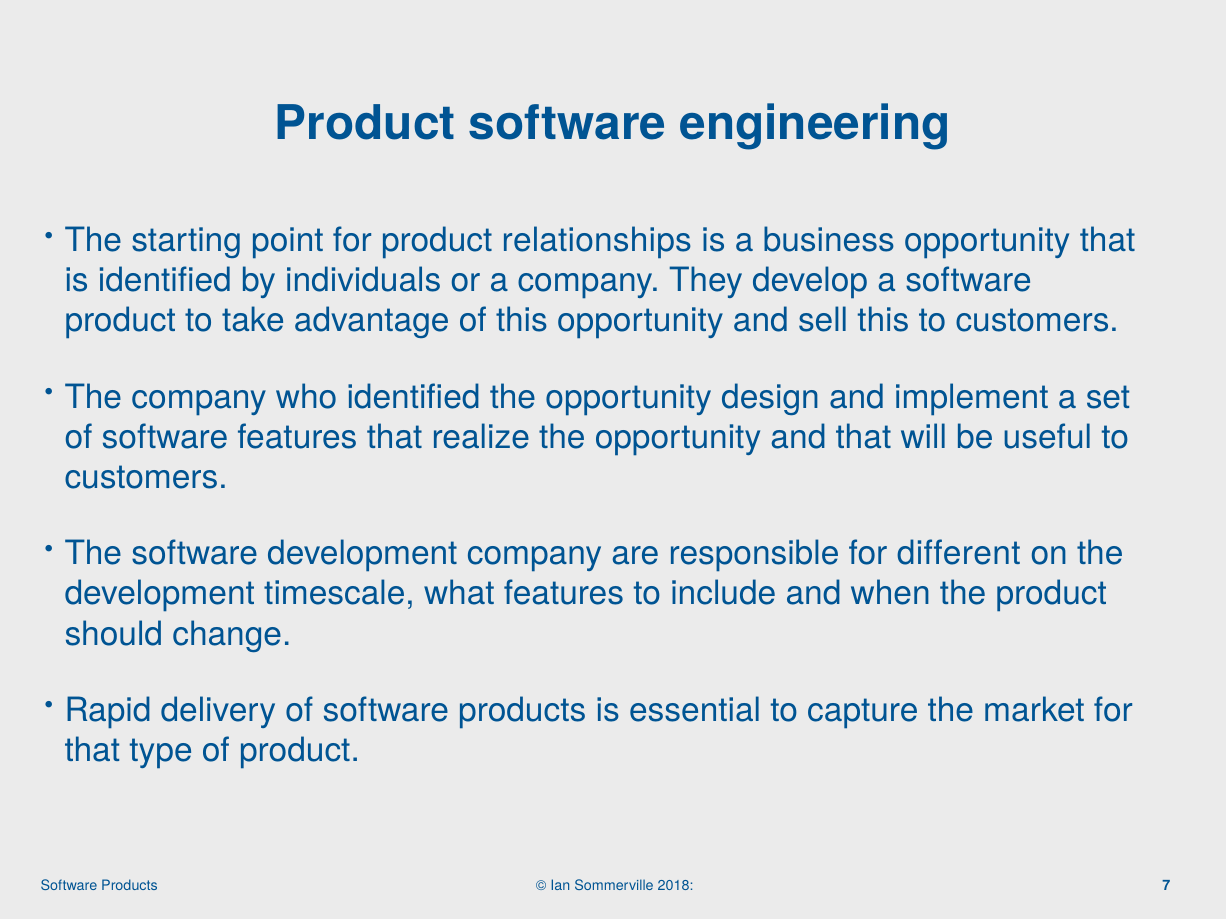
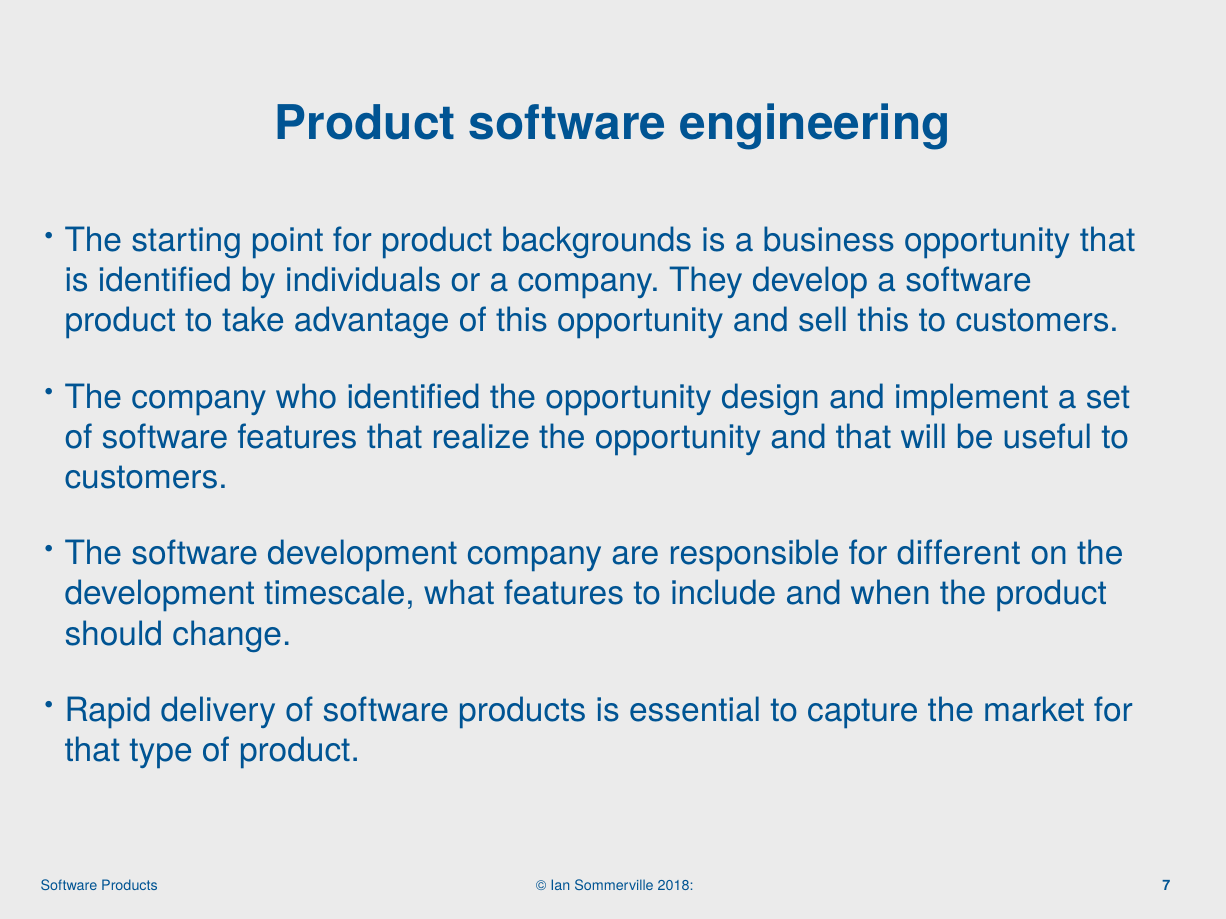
relationships: relationships -> backgrounds (597, 241)
